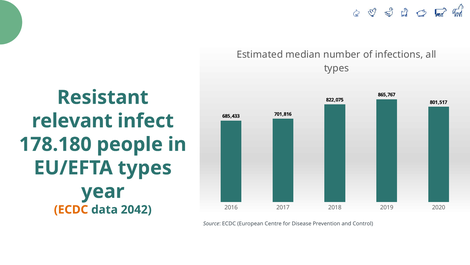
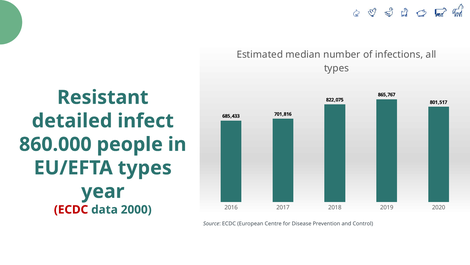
relevant: relevant -> detailed (72, 121)
178.180: 178.180 -> 860.000 (55, 144)
ECDC colour: orange -> red (71, 210)
2042: 2042 -> 2000 (136, 210)
